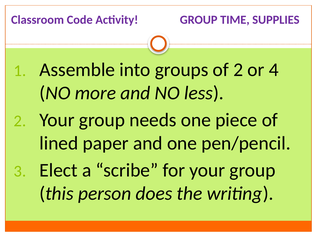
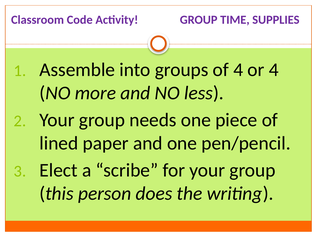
of 2: 2 -> 4 (238, 70)
